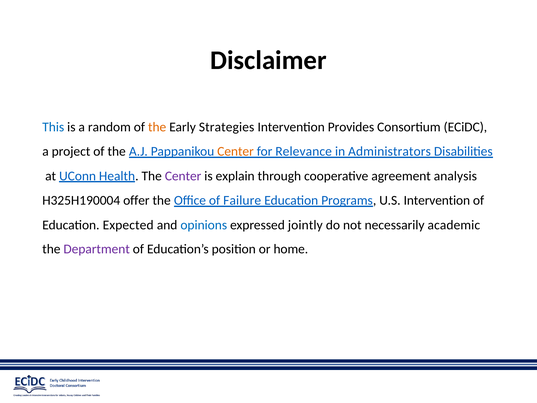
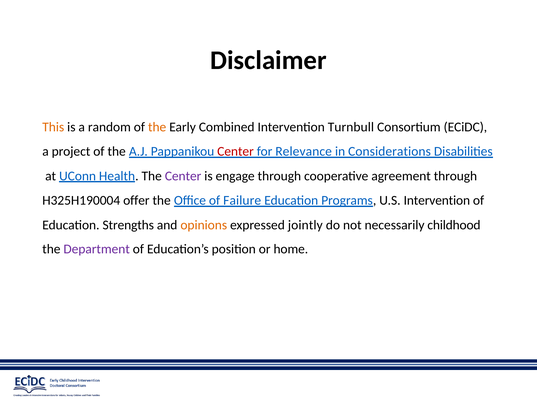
This colour: blue -> orange (53, 127)
Strategies: Strategies -> Combined (227, 127)
Provides: Provides -> Turnbull (351, 127)
Center colour: orange -> red (236, 151)
Administrators: Administrators -> Considerations (390, 151)
explain: explain -> engage (235, 176)
agreement analysis: analysis -> through (455, 176)
Expected: Expected -> Strengths (128, 225)
opinions colour: blue -> orange (204, 225)
academic: academic -> childhood (454, 225)
